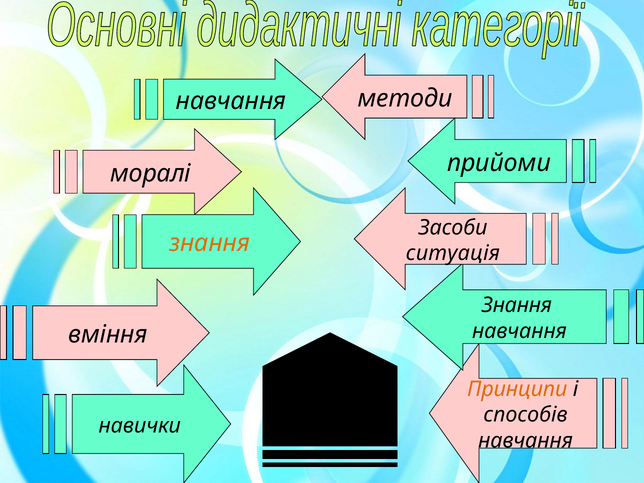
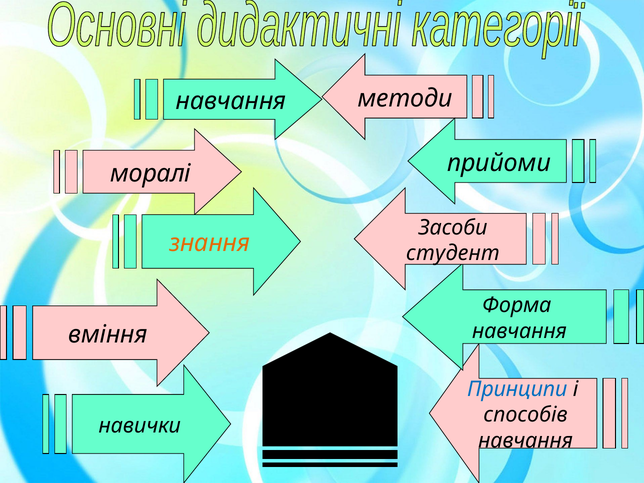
ситуація: ситуація -> студент (453, 253)
Знання: Знання -> Форма (517, 305)
Принципи colour: orange -> blue (517, 389)
